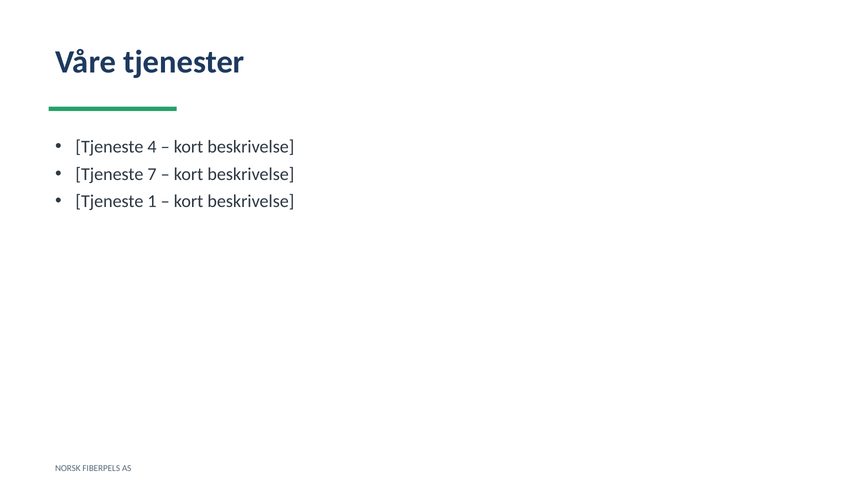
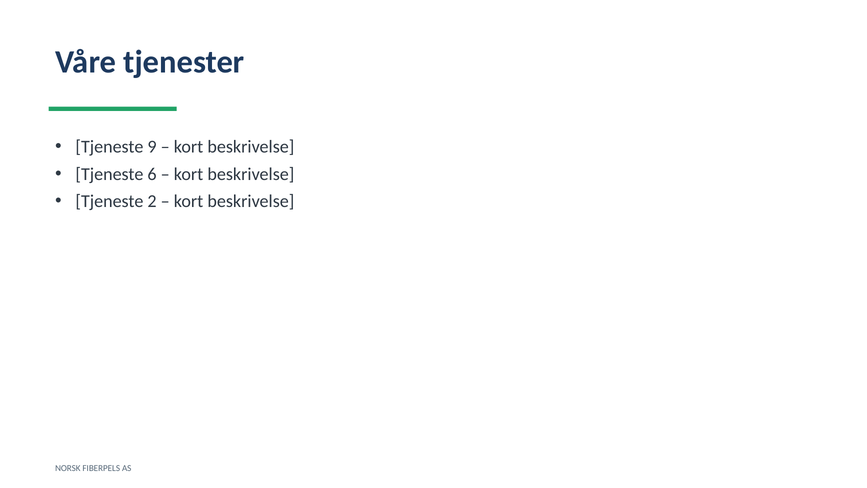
4: 4 -> 9 (152, 147)
7: 7 -> 6 (152, 174)
1: 1 -> 2 (152, 201)
